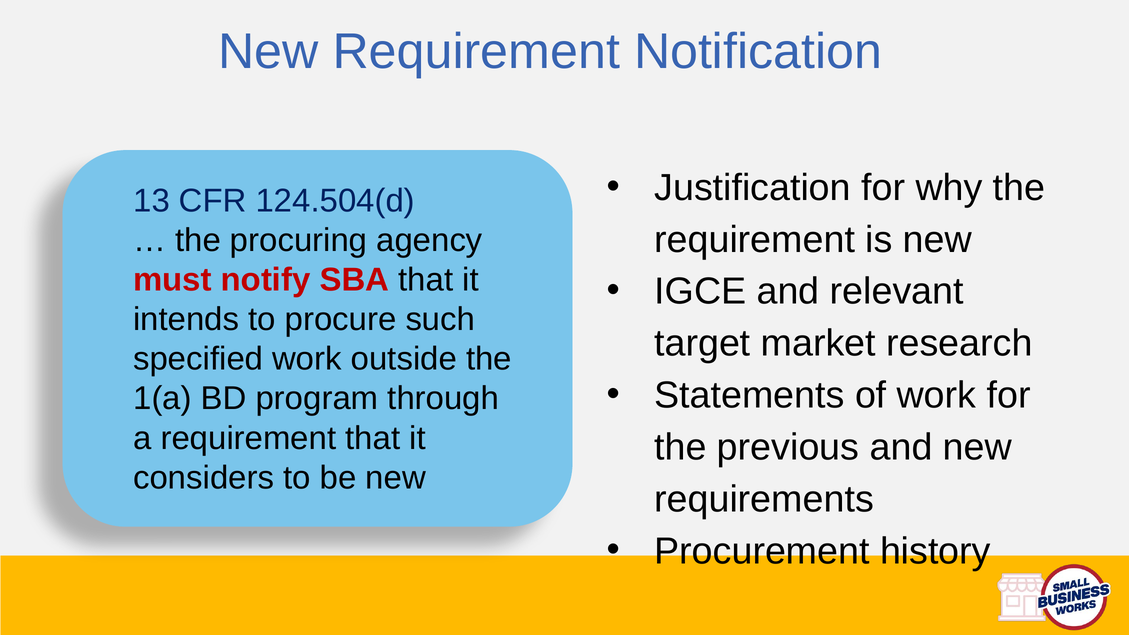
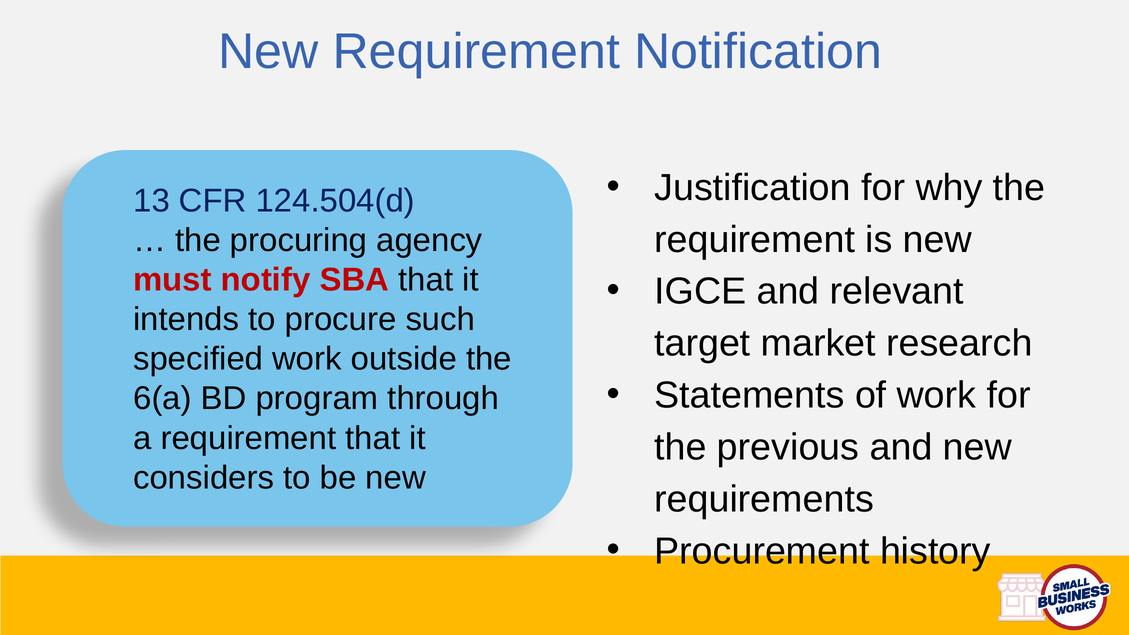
1(a: 1(a -> 6(a (162, 399)
